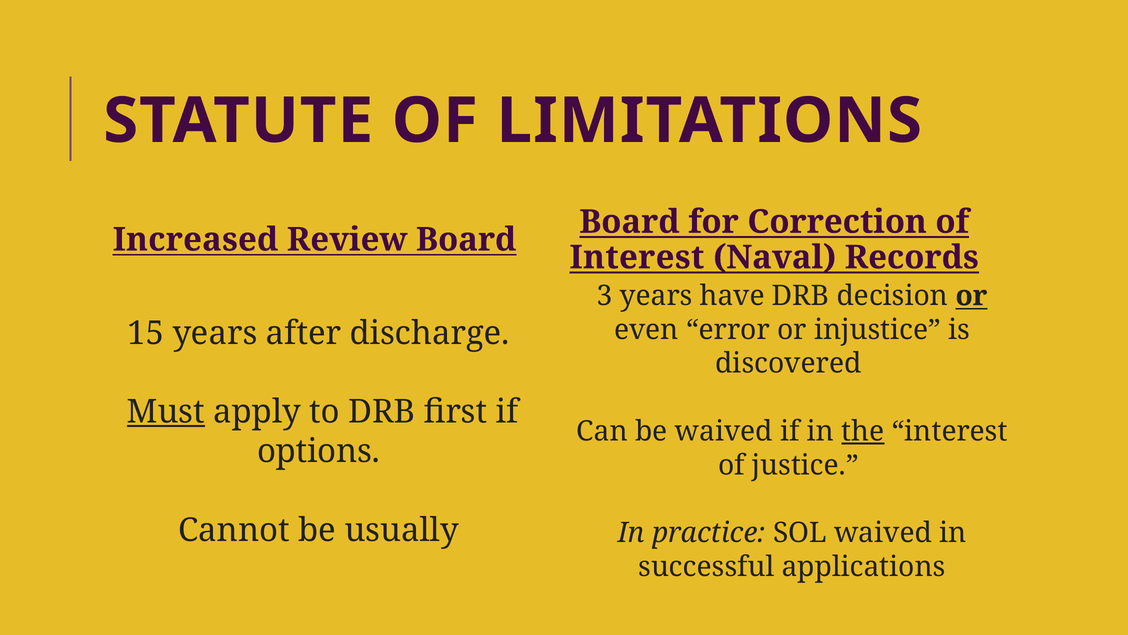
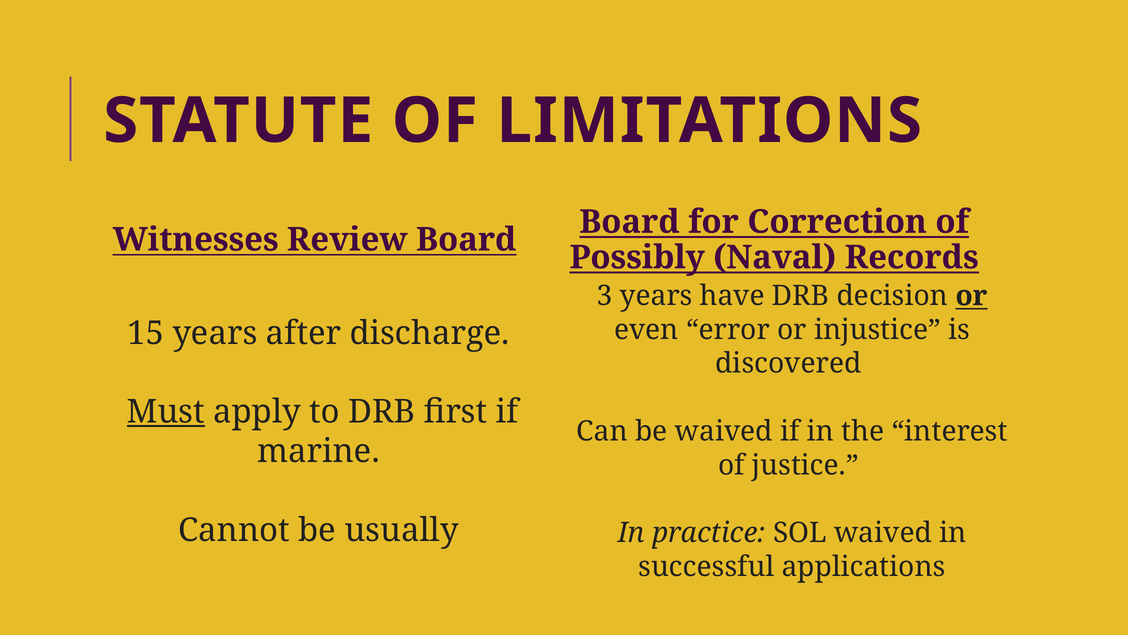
Increased: Increased -> Witnesses (196, 240)
Interest: Interest -> Possibly (637, 257)
the underline: present -> none (863, 431)
options: options -> marine (318, 451)
